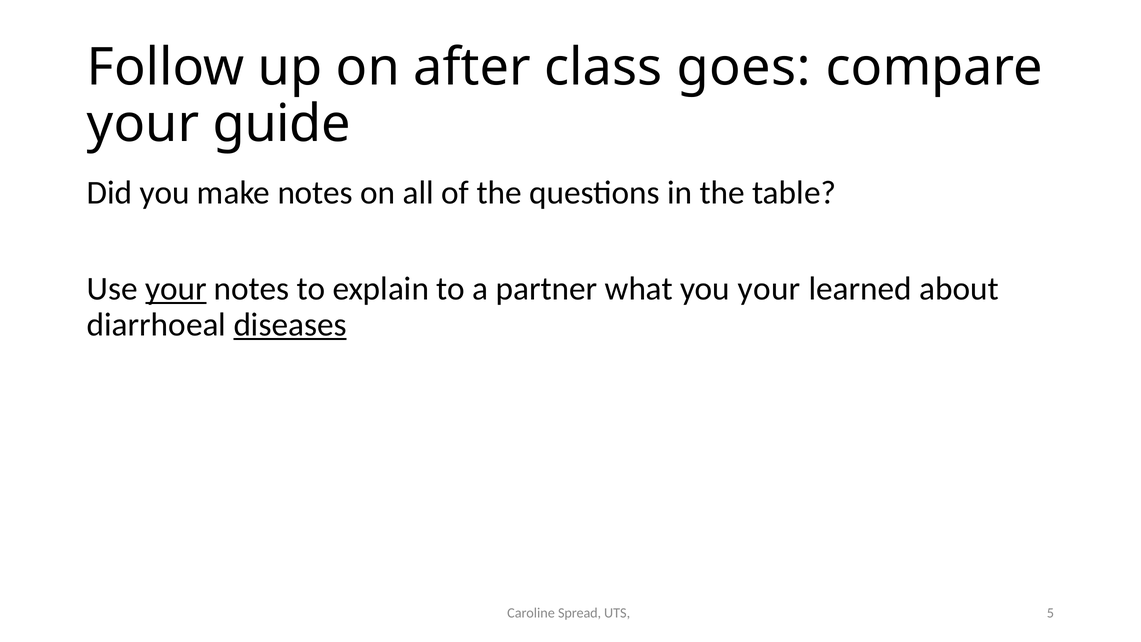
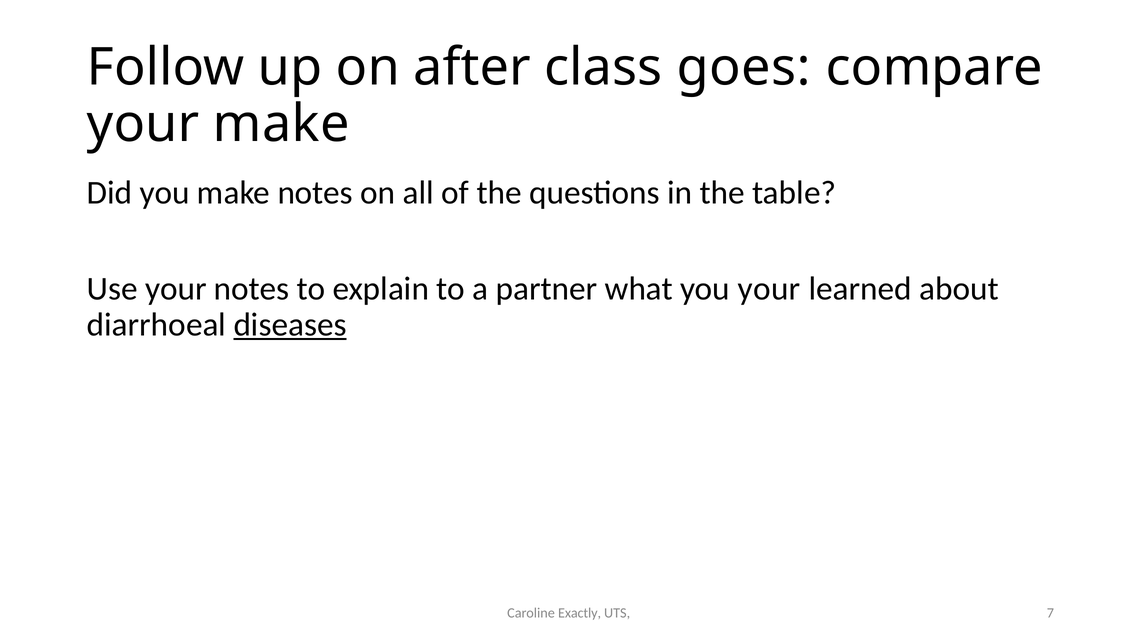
your guide: guide -> make (281, 124)
your underline: present -> none (176, 289)
Spread: Spread -> Exactly (580, 613)
5: 5 -> 7 (1050, 613)
